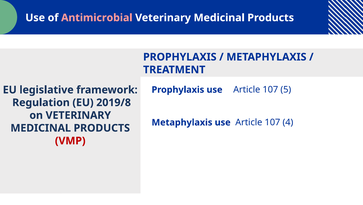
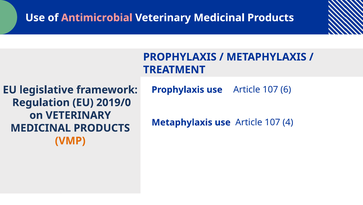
5: 5 -> 6 (286, 90)
2019/8: 2019/8 -> 2019/0 (114, 102)
VMP colour: red -> orange (70, 141)
